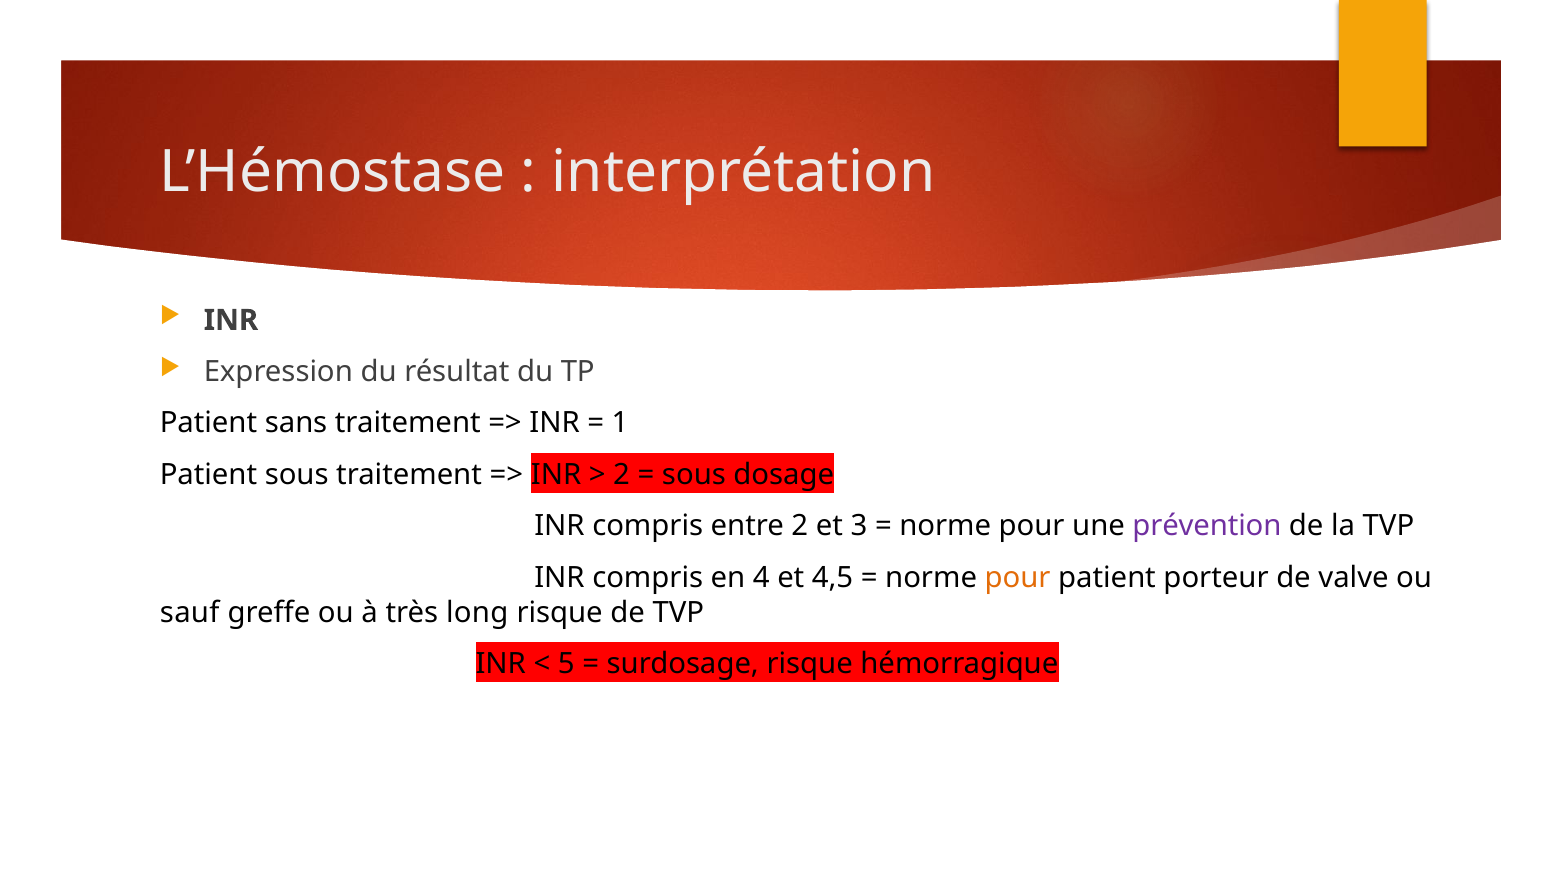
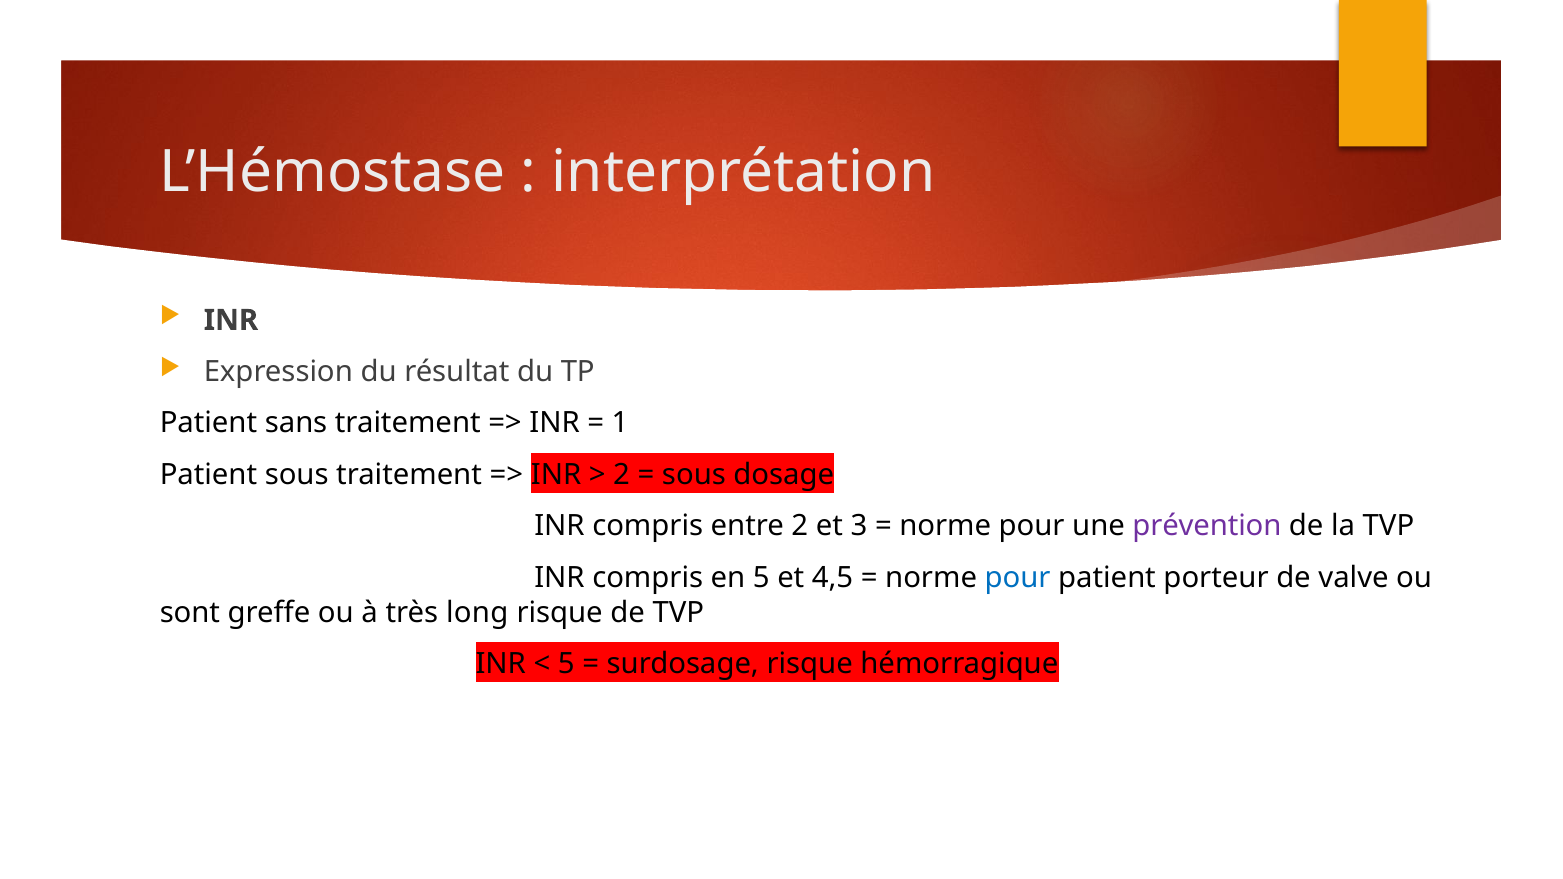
en 4: 4 -> 5 (761, 578)
pour colour: orange -> blue (1018, 578)
sauf: sauf -> sont (190, 613)
